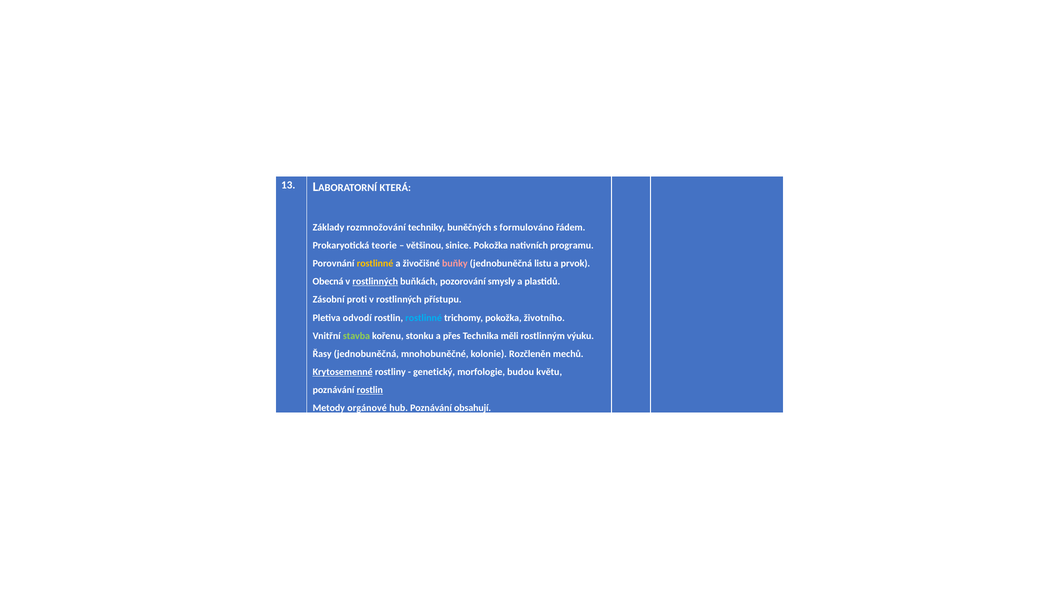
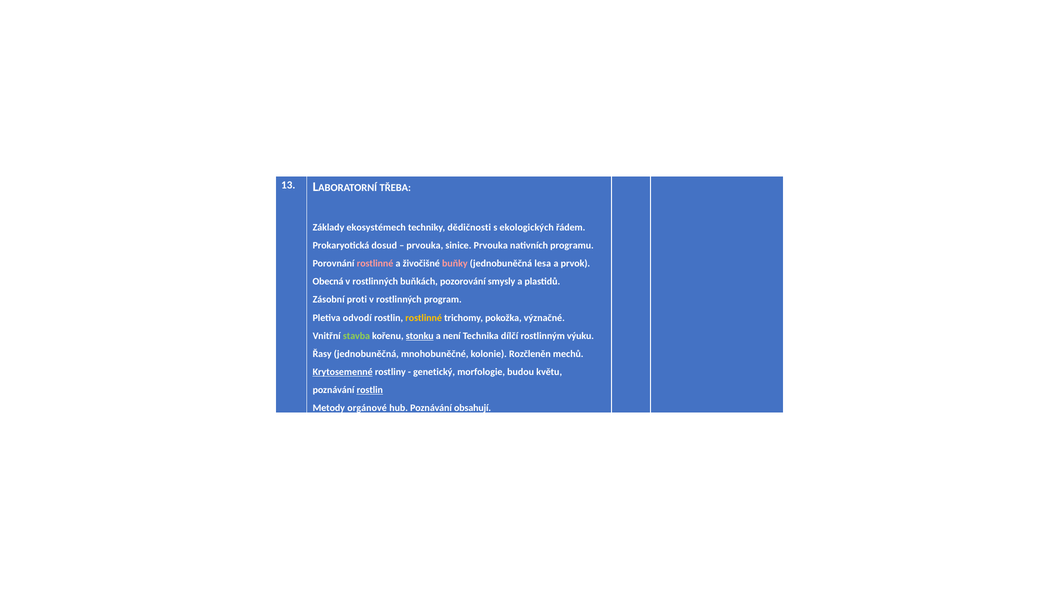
KTERÁ: KTERÁ -> TŘEBA (395, 188)
rozmnožování: rozmnožování -> ekosystémech (376, 228)
buněčných: buněčných -> dědičnosti (469, 228)
formulováno: formulováno -> ekologických (527, 228)
teorie: teorie -> dosud (384, 246)
většinou: většinou -> prvouka (425, 246)
sinice Pokožka: Pokožka -> Prvouka (491, 246)
rostlinné colour: yellow -> pink (375, 264)
listu: listu -> lesa (543, 264)
rostlinných underline: present -> none (375, 282)
přístupu: přístupu -> program (443, 300)
rostlinné colour: light blue -> yellow (424, 318)
životního: životního -> význačné (544, 318)
stonku underline: none -> present (420, 336)
přes: přes -> není (452, 336)
měli: měli -> dílčí (510, 336)
